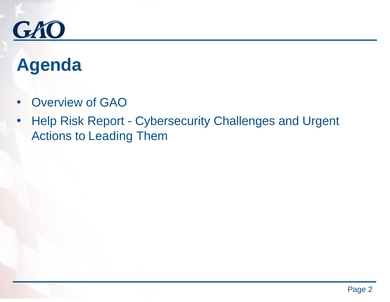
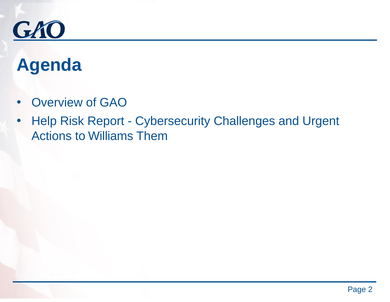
Leading: Leading -> Williams (111, 136)
